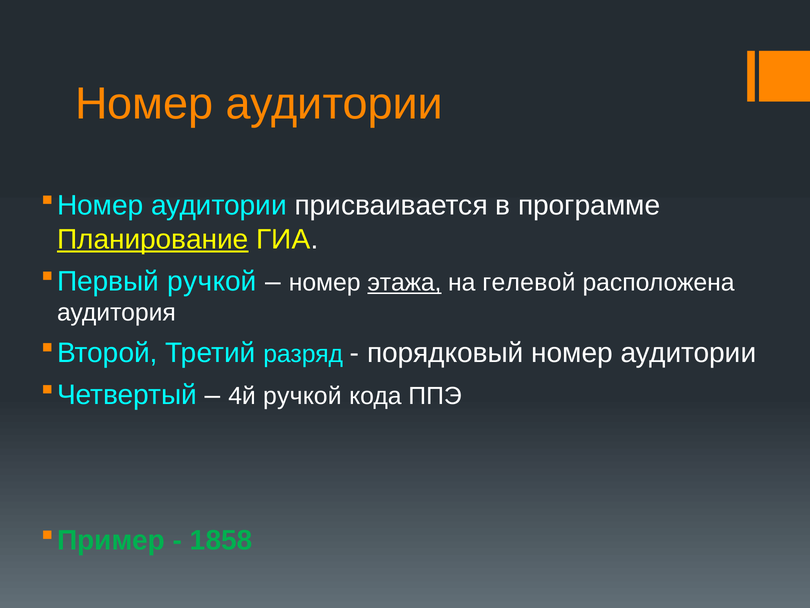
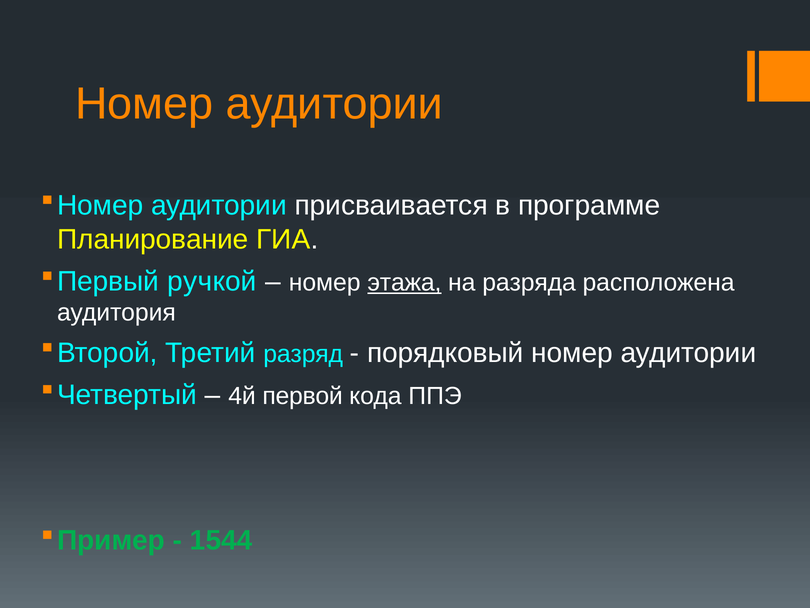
Планирование underline: present -> none (153, 239)
гелевой: гелевой -> разряда (529, 282)
4й ручкой: ручкой -> первой (303, 396)
1858: 1858 -> 1544 (221, 540)
